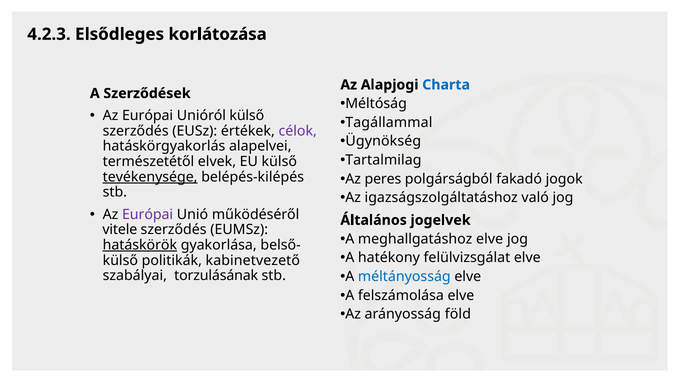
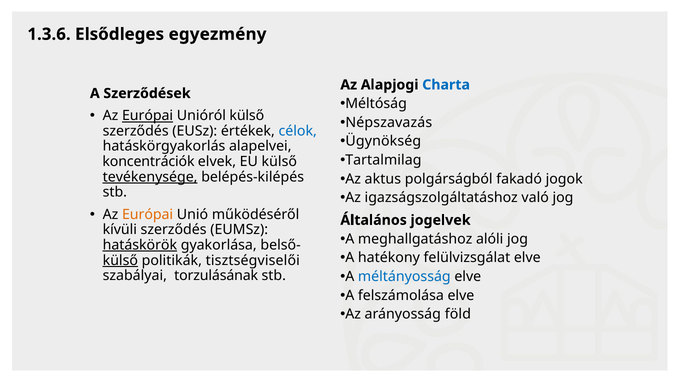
4.2.3: 4.2.3 -> 1.3.6 (49, 34)
korlátozása: korlátozása -> egyezmény (218, 34)
Európai underline: none -> present (148, 116)
Tagállammal: Tagállammal -> Népszavazás (389, 122)
célok colour: purple -> blue (298, 131)
természetétől: természetétől -> koncentrációk (149, 162)
peres: peres -> aktus (383, 179)
Európai colour: purple -> orange (148, 214)
vitele: vitele -> kívüli (120, 230)
meghallgatáshoz elve: elve -> alóli (490, 239)
külső underline: none -> present (120, 260)
kabinetvezető: kabinetvezető -> tisztségviselői (253, 260)
